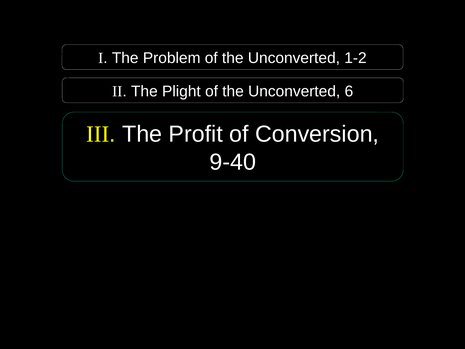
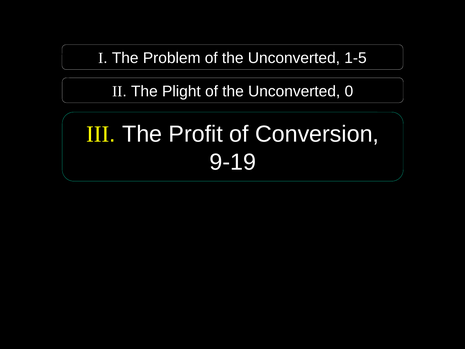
1-2: 1-2 -> 1-5 (355, 58)
6: 6 -> 0 (349, 91)
9-40: 9-40 -> 9-19 (233, 162)
